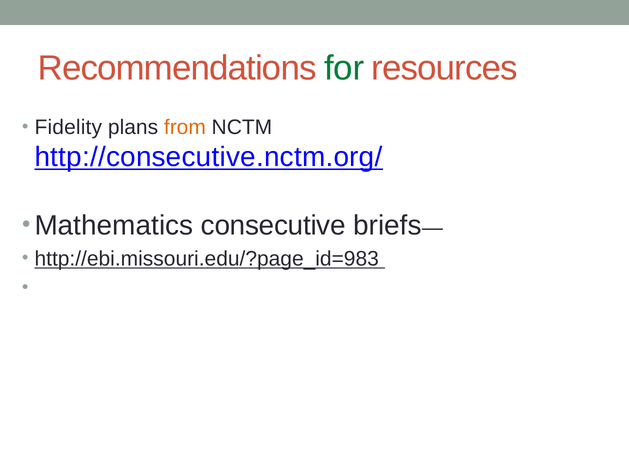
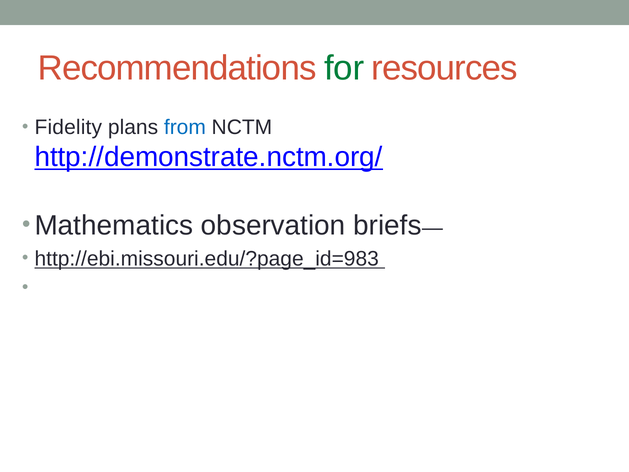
from colour: orange -> blue (185, 127)
http://consecutive.nctm.org/: http://consecutive.nctm.org/ -> http://demonstrate.nctm.org/ (209, 157)
consecutive: consecutive -> observation (273, 226)
